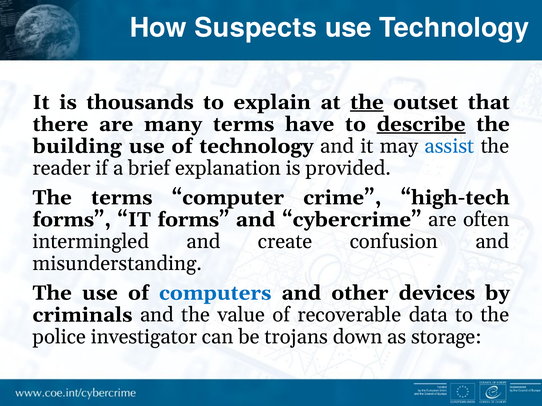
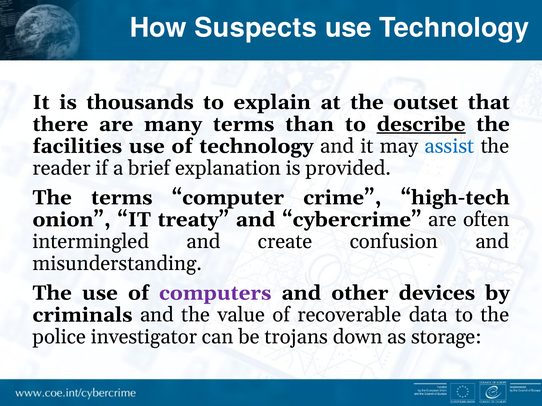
the underline: present -> none (367, 102)
have: have -> than (310, 124)
building: building -> facilities (77, 146)
forms: forms -> onion (72, 220)
IT forms: forms -> treaty (193, 220)
computers colour: blue -> purple (215, 293)
